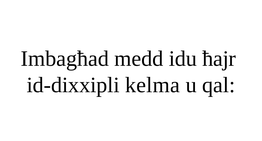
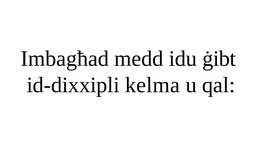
ħajr: ħajr -> ġibt (219, 59)
